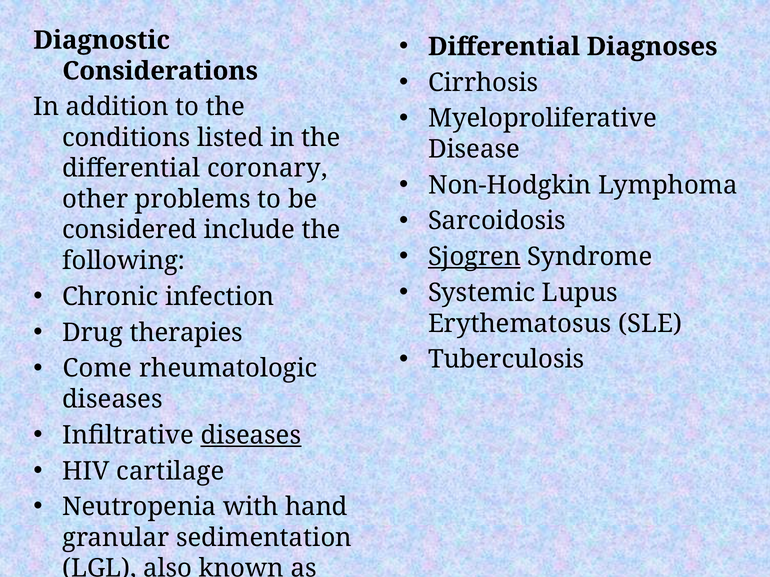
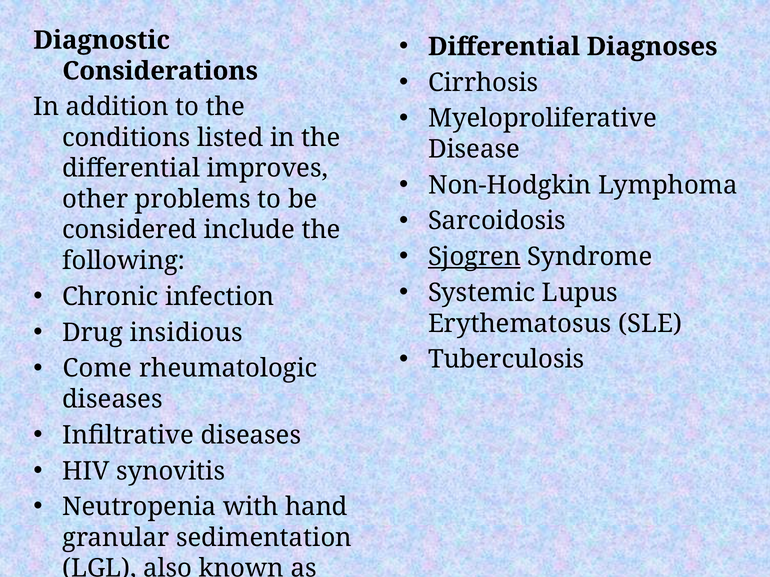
coronary: coronary -> improves (267, 169)
therapies: therapies -> insidious (186, 333)
diseases underline: present -> none (251, 436)
cartilage: cartilage -> synovitis (171, 471)
